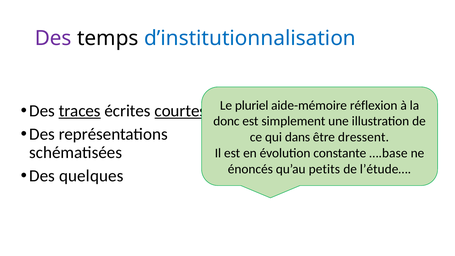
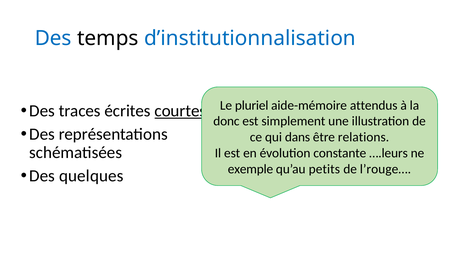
Des colour: purple -> blue (53, 38)
réflexion: réflexion -> attendus (374, 105)
traces underline: present -> none (80, 111)
dressent: dressent -> relations (364, 137)
….base: ….base -> ….leurs (388, 153)
énoncés: énoncés -> exemple (250, 169)
l’étude…: l’étude… -> l’rouge… (385, 169)
